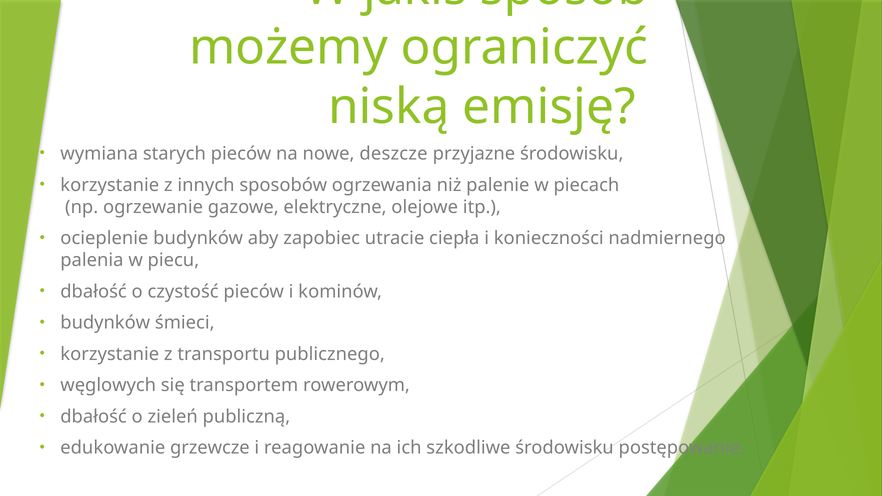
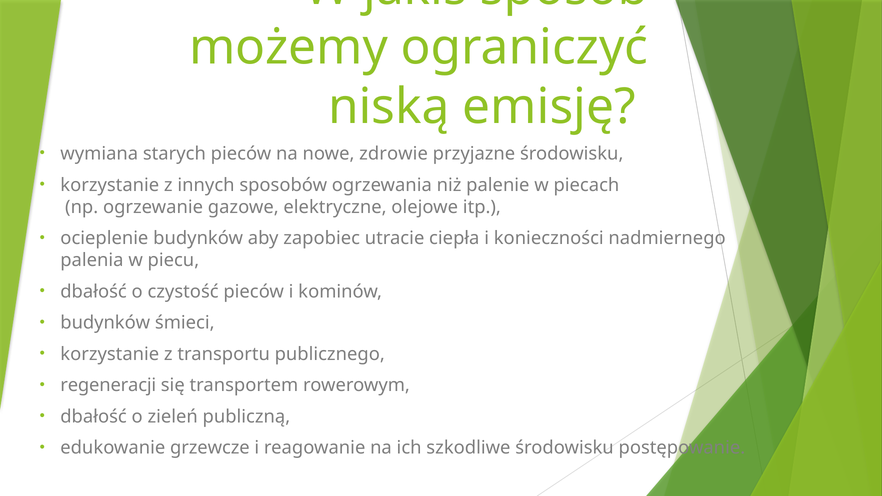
deszcze: deszcze -> zdrowie (394, 154)
węglowych: węglowych -> regeneracji (108, 385)
